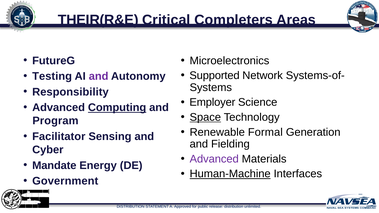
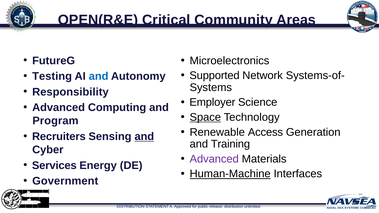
THEIR(R&E: THEIR(R&E -> OPEN(R&E (98, 20)
Completers: Completers -> Community (234, 20)
and colour: purple -> blue (99, 76)
Computing underline: present -> none (117, 108)
Formal: Formal -> Access (265, 132)
Facilitator: Facilitator -> Recruiters (59, 137)
and underline: none -> present (144, 137)
Fielding: Fielding -> Training (230, 144)
Mandate: Mandate -> Services (54, 166)
